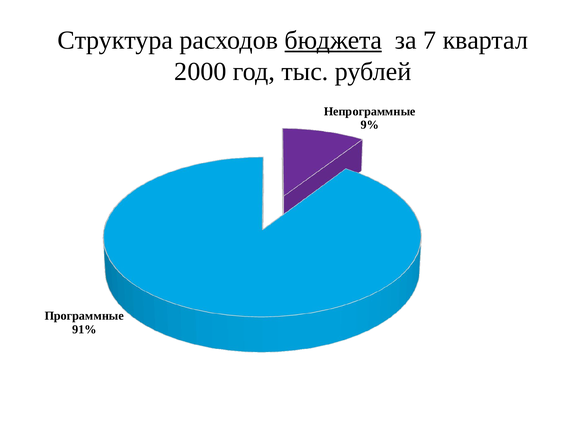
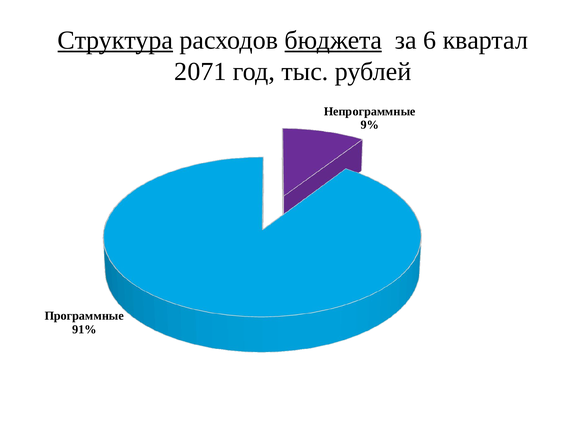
Структура underline: none -> present (115, 40)
7: 7 -> 6 (430, 40)
2000: 2000 -> 2071 (200, 72)
